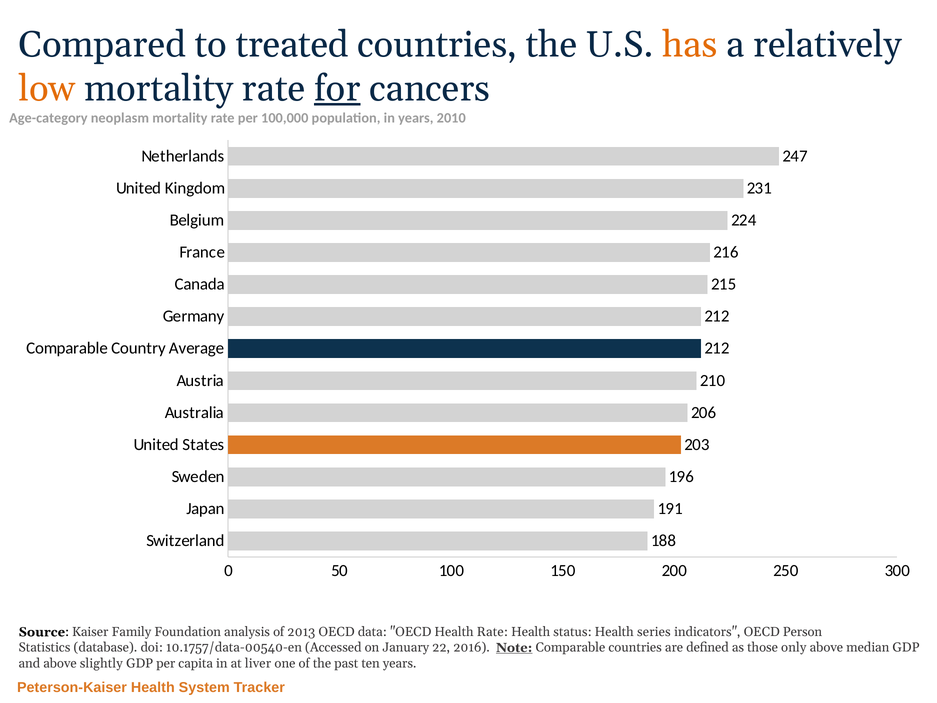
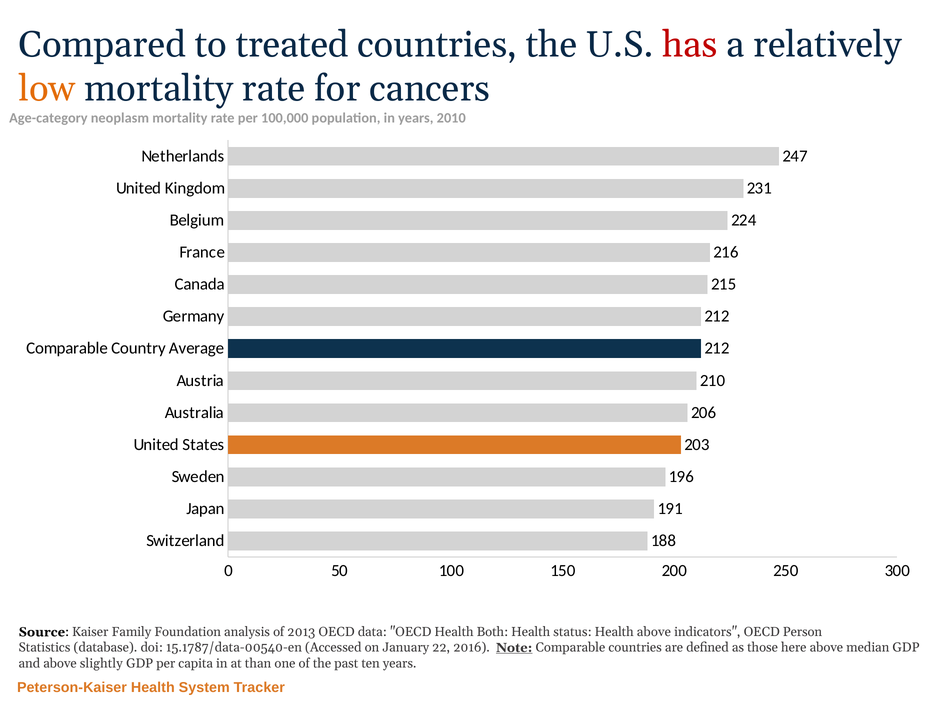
has colour: orange -> red (690, 45)
for underline: present -> none (337, 88)
Health Rate: Rate -> Both (492, 632)
Health series: series -> above (654, 632)
10.1757/data-00540-en: 10.1757/data-00540-en -> 15.1787/data-00540-en (234, 647)
only: only -> here (794, 647)
liver: liver -> than (258, 663)
